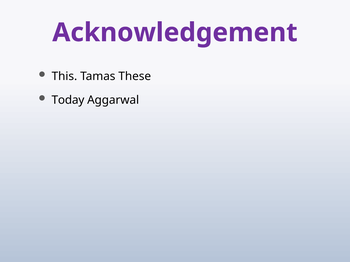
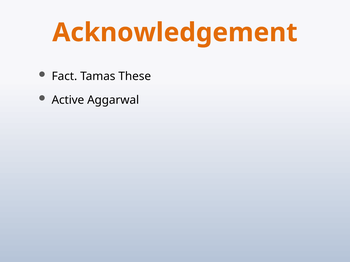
Acknowledgement colour: purple -> orange (175, 33)
This: This -> Fact (64, 76)
Today: Today -> Active (68, 100)
